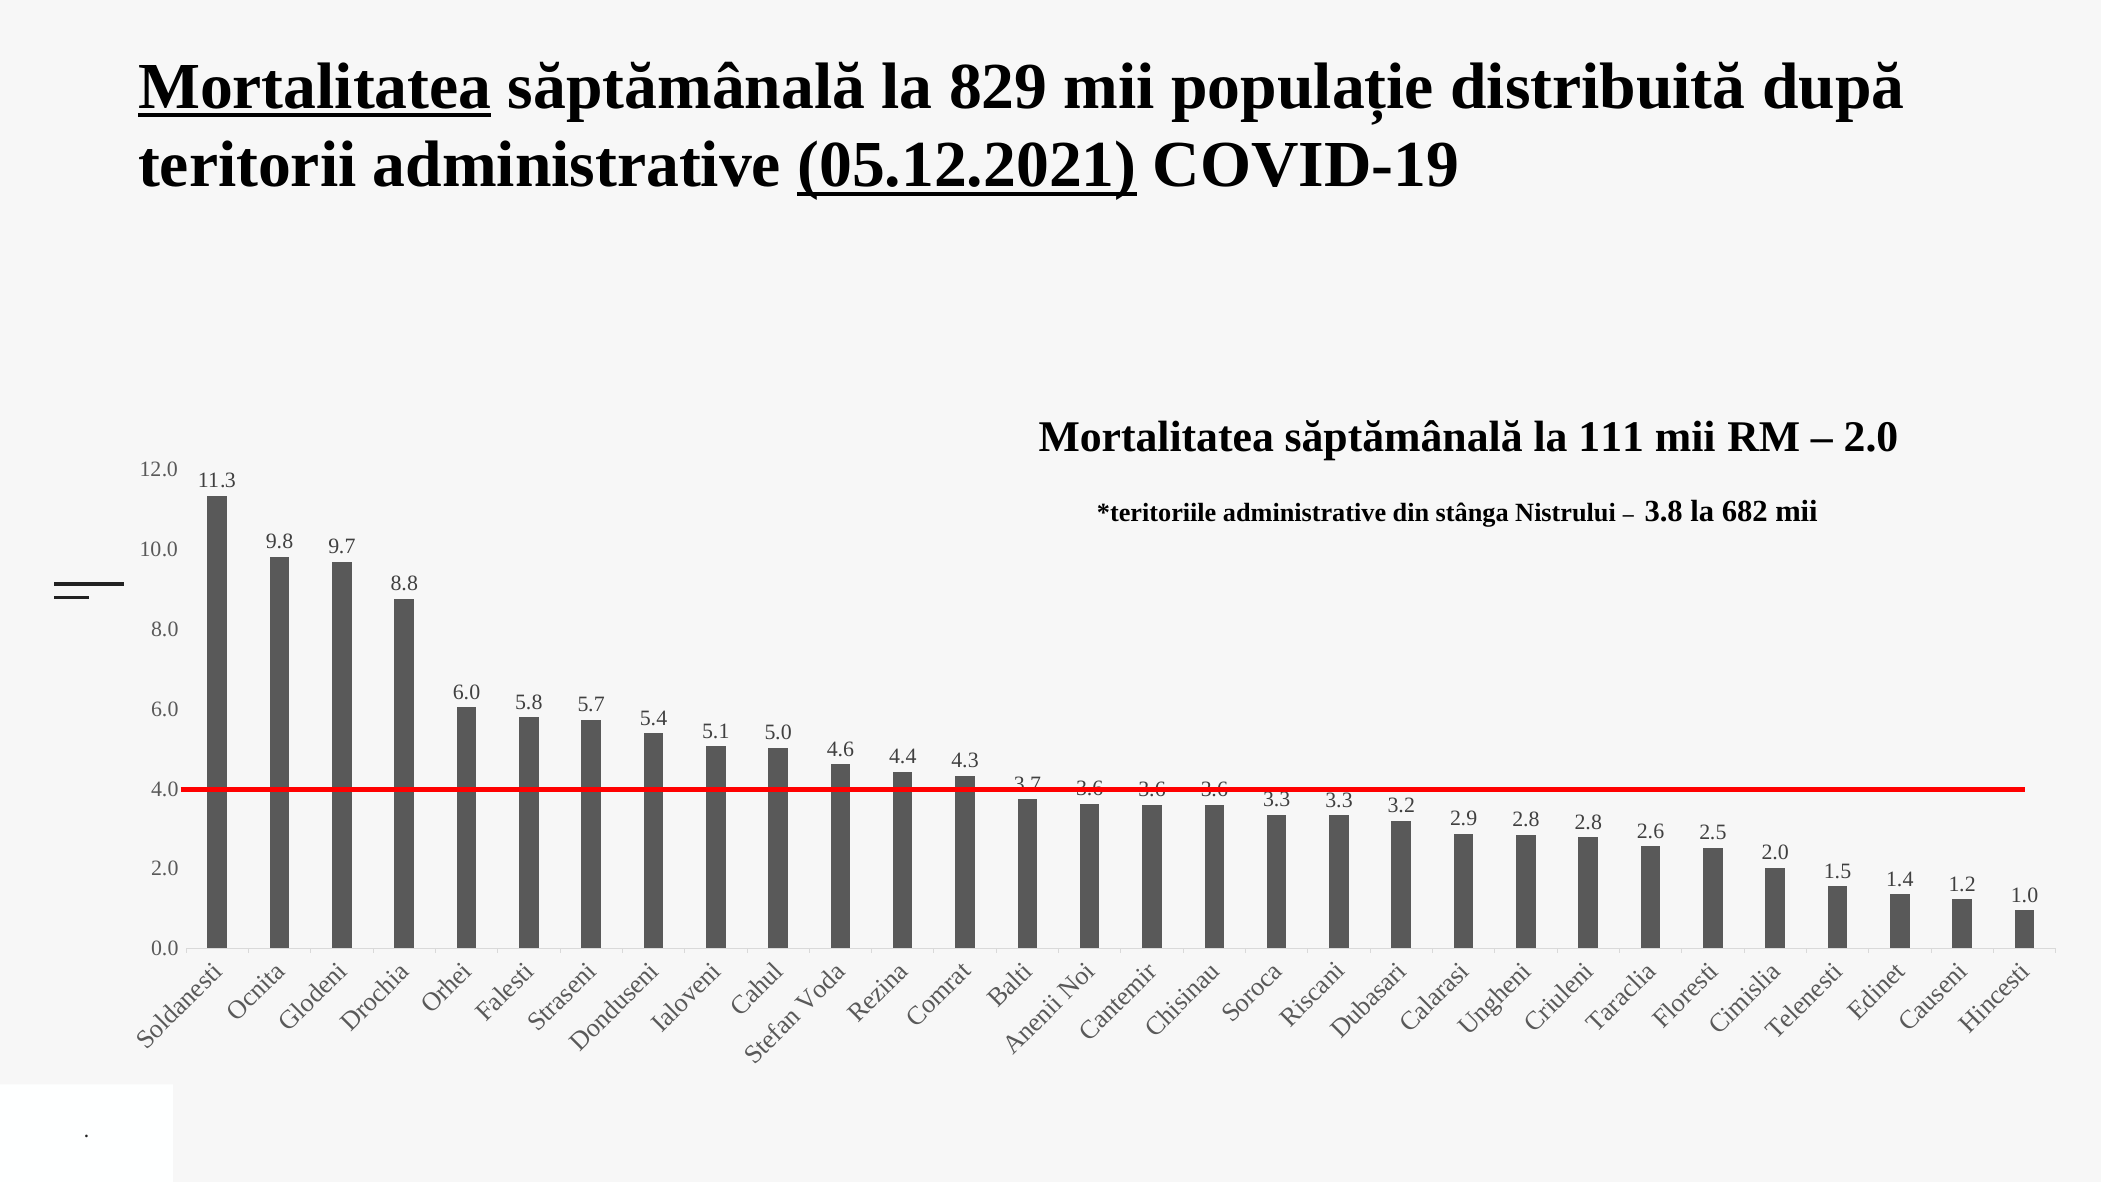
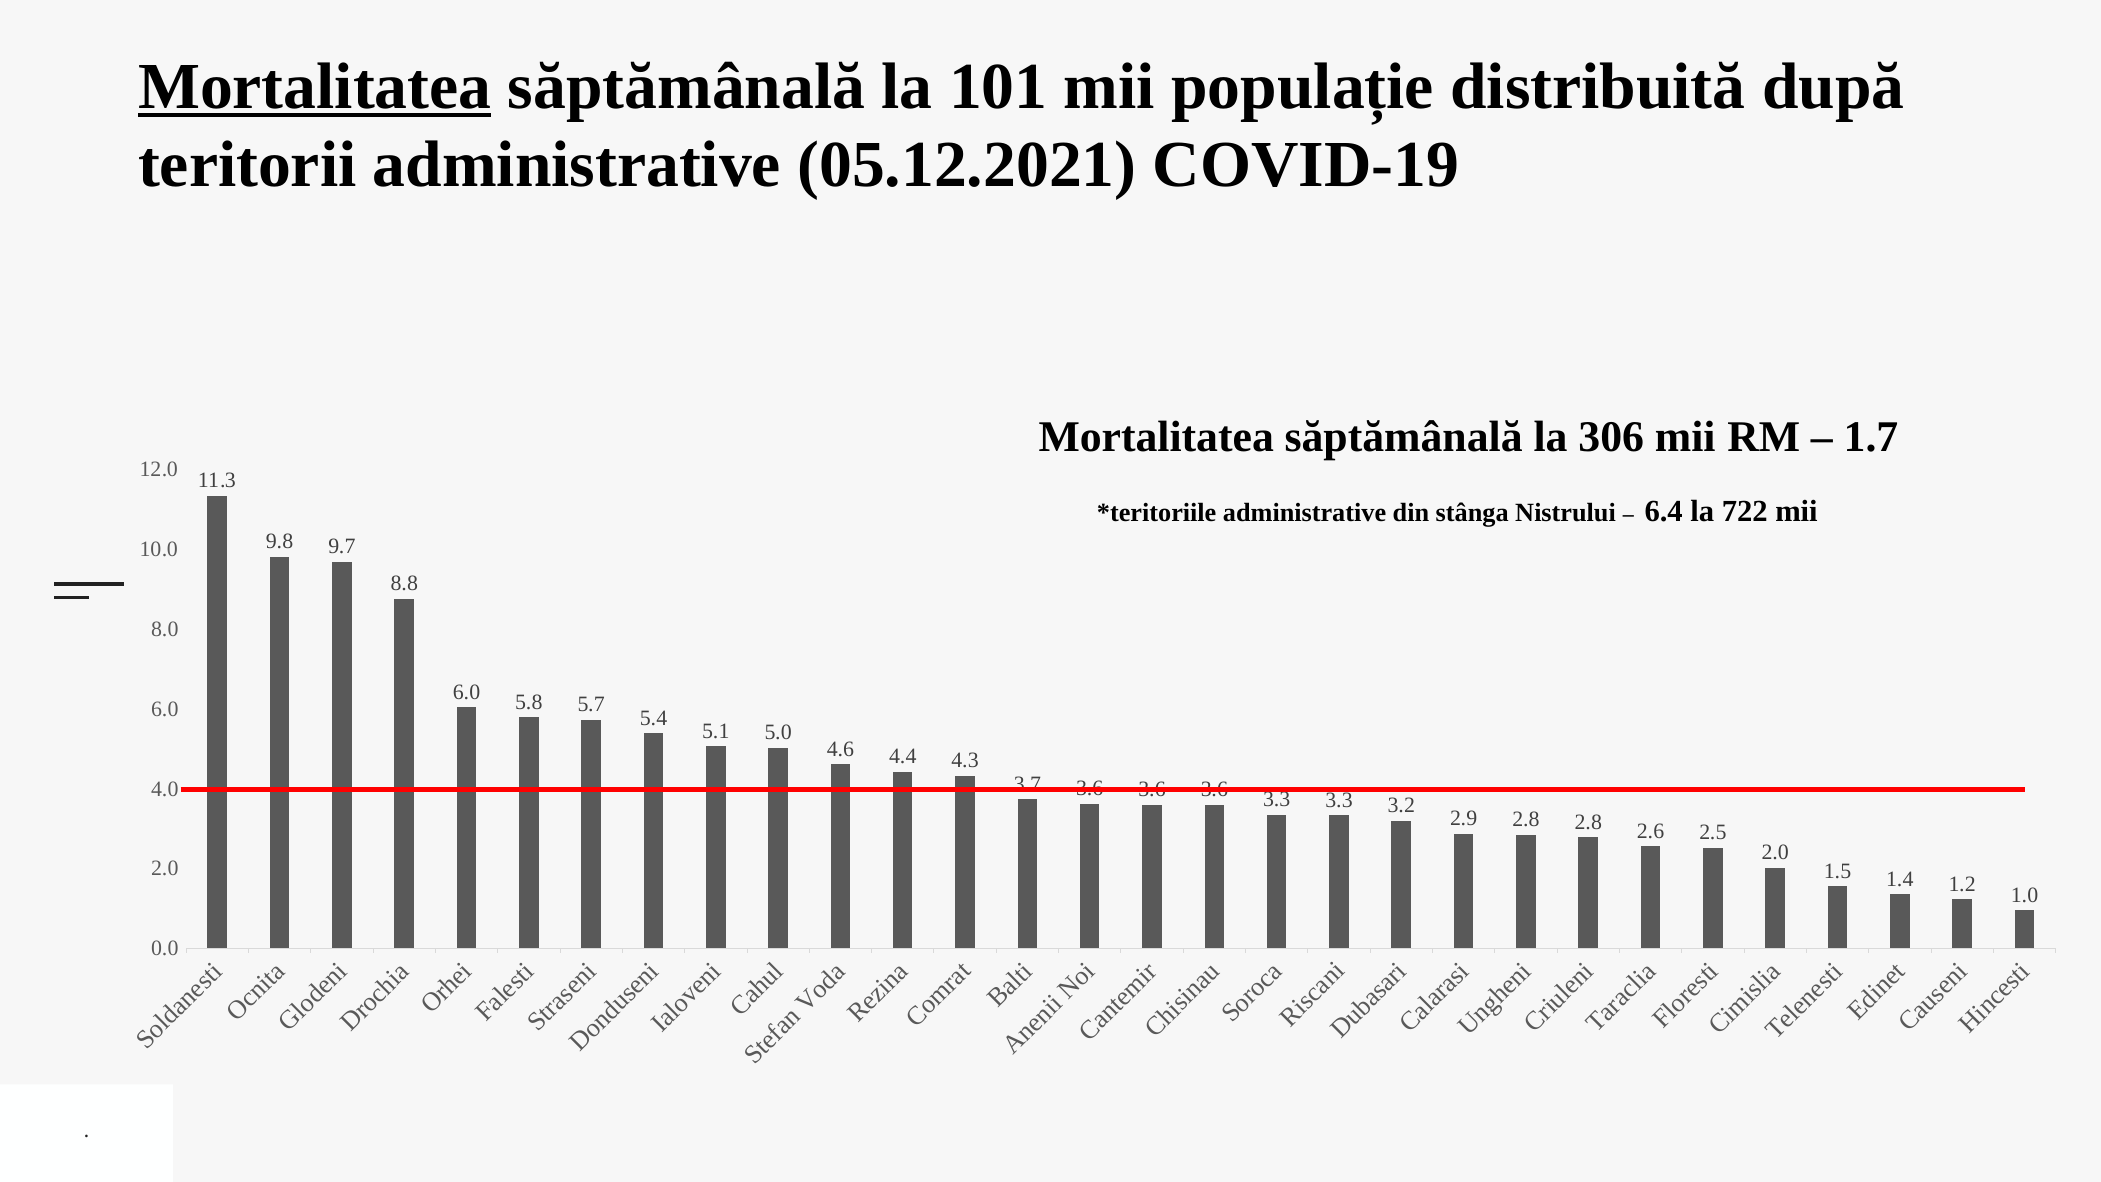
829: 829 -> 101 (998, 86)
05.12.2021 underline: present -> none (967, 165)
111: 111 -> 306 (1611, 437)
2.0: 2.0 -> 1.7 (1871, 437)
3.8: 3.8 -> 6.4 (1664, 511)
682: 682 -> 722 (1745, 511)
